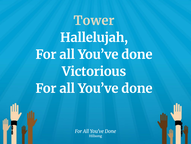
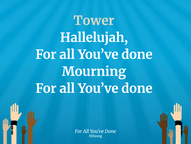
Victorious: Victorious -> Mourning (94, 71)
